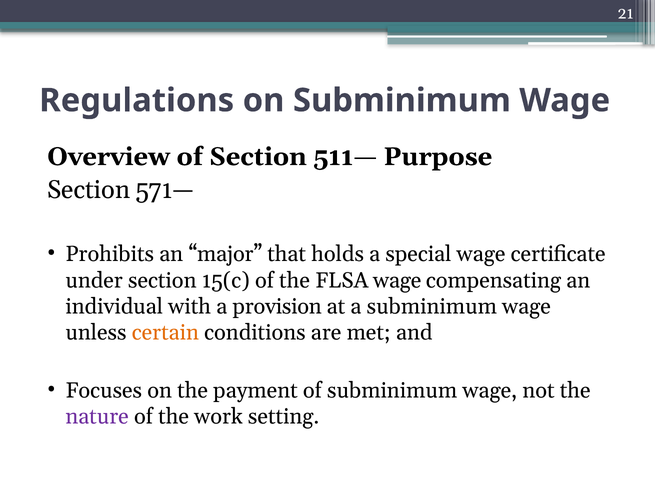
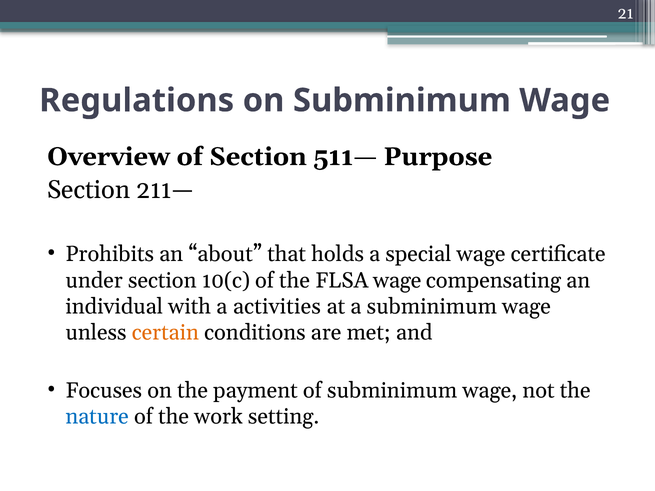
571—: 571— -> 211— (165, 190)
major: major -> about (225, 254)
15(c: 15(c -> 10(c (226, 280)
provision: provision -> activities (277, 307)
nature colour: purple -> blue (97, 417)
